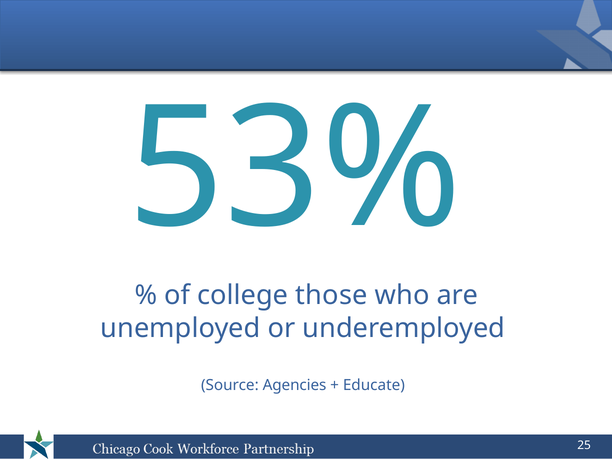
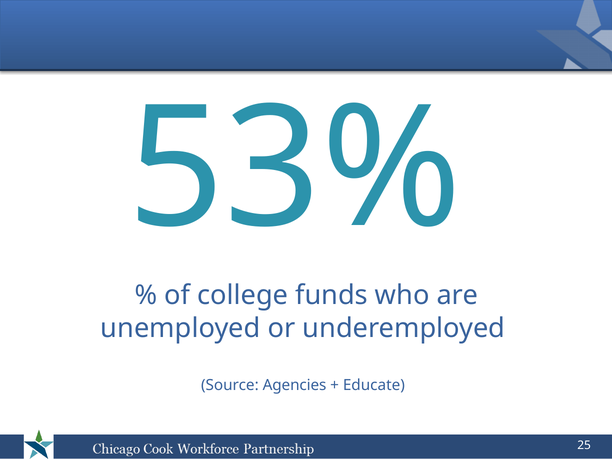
those: those -> funds (332, 295)
